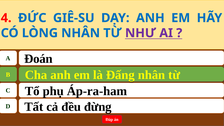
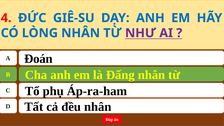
đều đừng: đừng -> nhân (98, 107)
